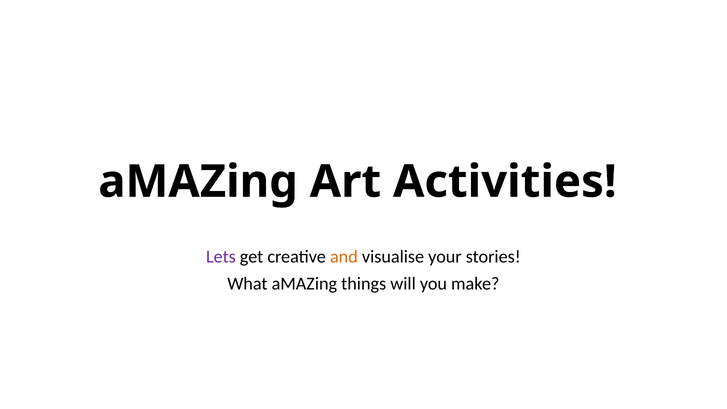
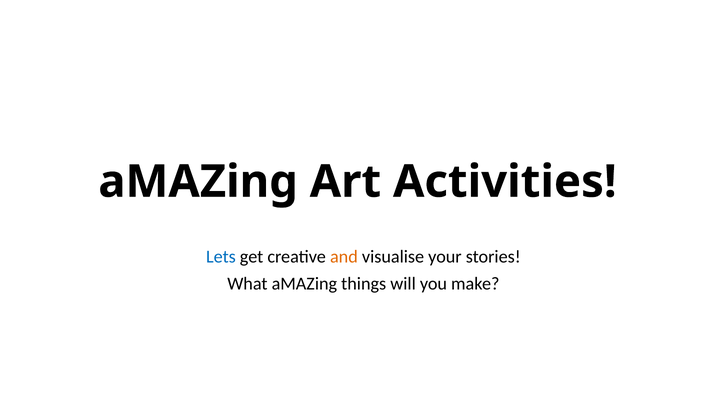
Lets colour: purple -> blue (221, 257)
